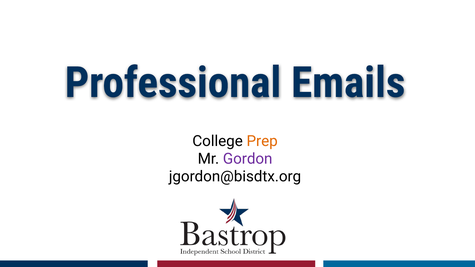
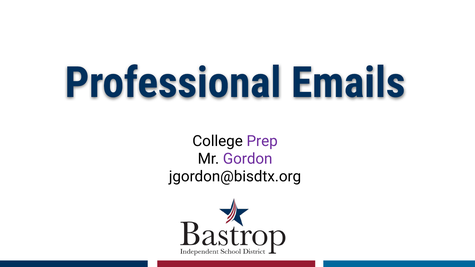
Prep colour: orange -> purple (262, 141)
